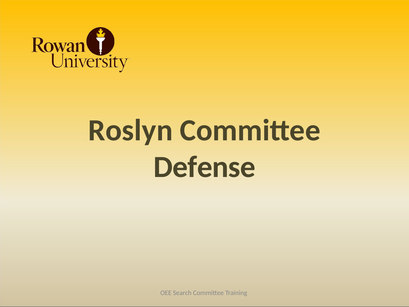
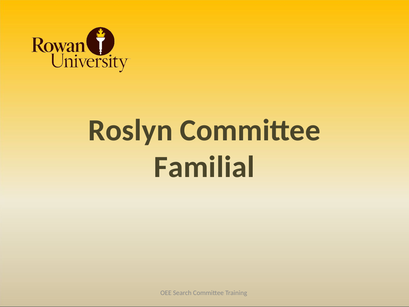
Defense: Defense -> Familial (204, 167)
